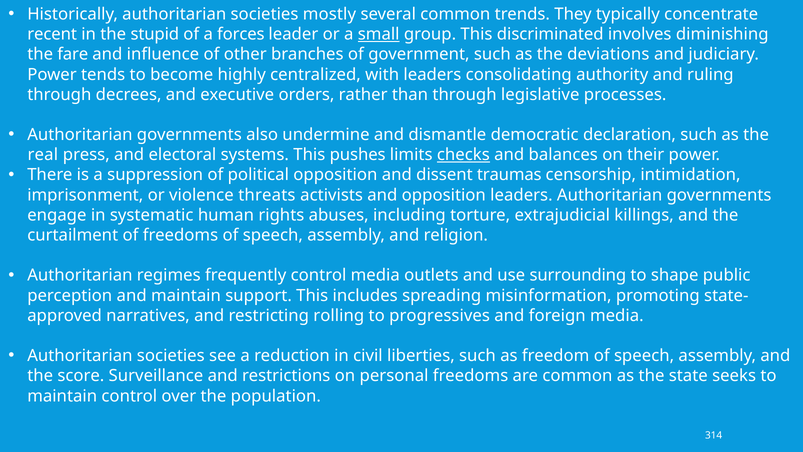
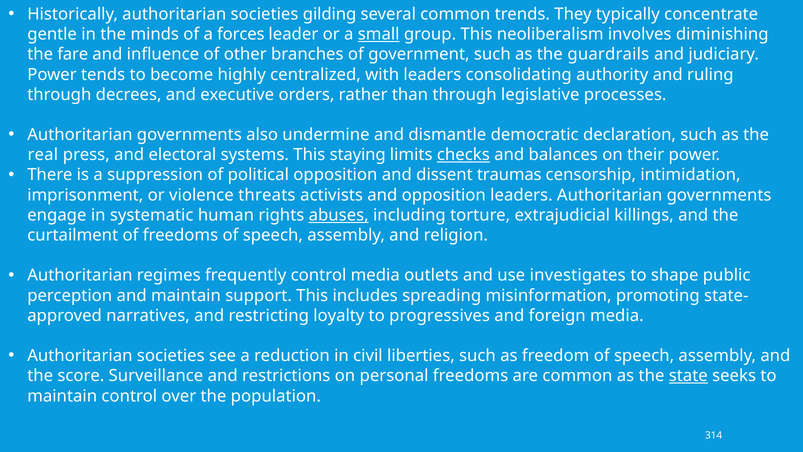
mostly: mostly -> gilding (330, 14)
recent: recent -> gentle (52, 34)
stupid: stupid -> minds (155, 34)
discriminated: discriminated -> neoliberalism (550, 34)
deviations: deviations -> guardrails (608, 54)
pushes: pushes -> staying (358, 155)
abuses underline: none -> present (339, 215)
surrounding: surrounding -> investigates (578, 275)
rolling: rolling -> loyalty (339, 315)
state underline: none -> present (688, 376)
